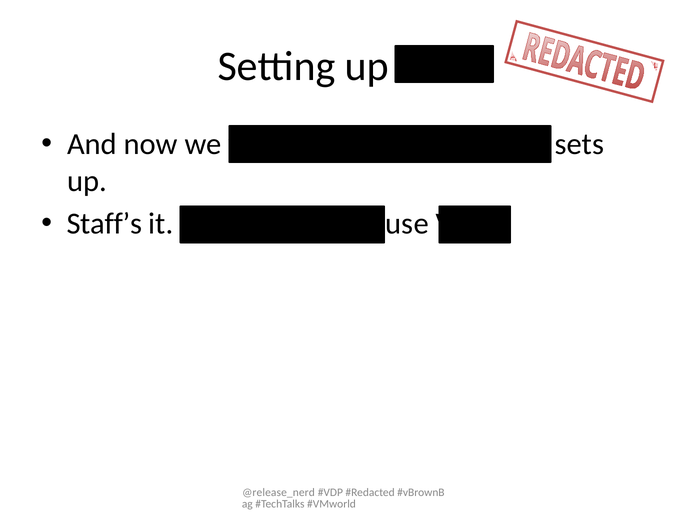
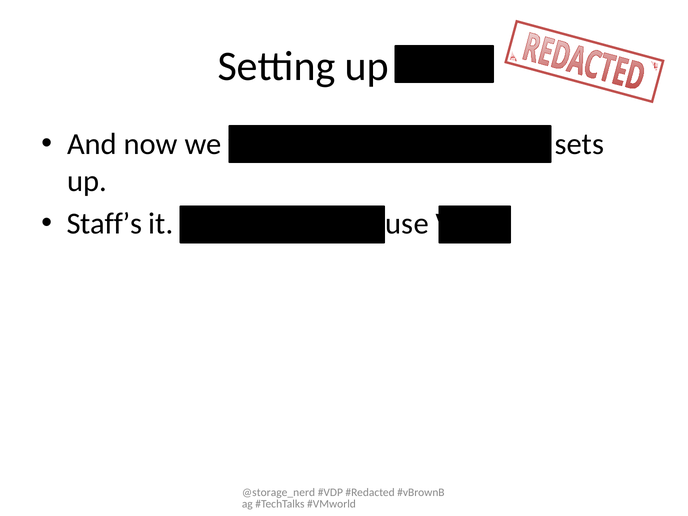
@release_nerd: @release_nerd -> @storage_nerd (279, 493)
